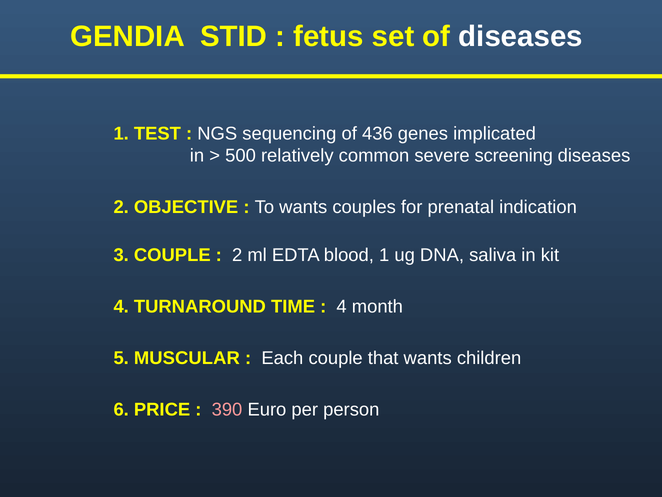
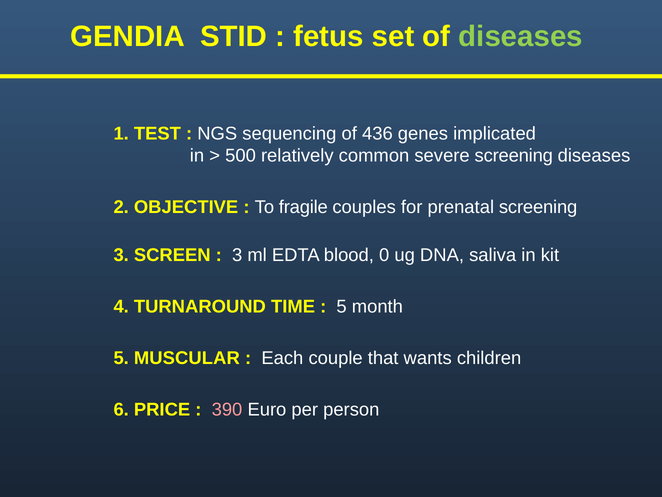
diseases colour: white -> light green (521, 37)
To wants: wants -> fragile (303, 207)
prenatal indication: indication -> screening (538, 207)
3 COUPLE: COUPLE -> SCREEN (172, 255)
2: 2 -> 3 (237, 255)
blood 1: 1 -> 0 (384, 255)
4: 4 -> 5 (342, 306)
